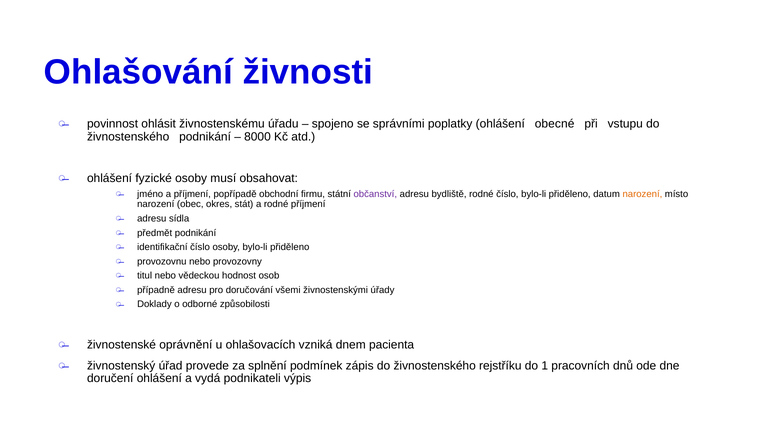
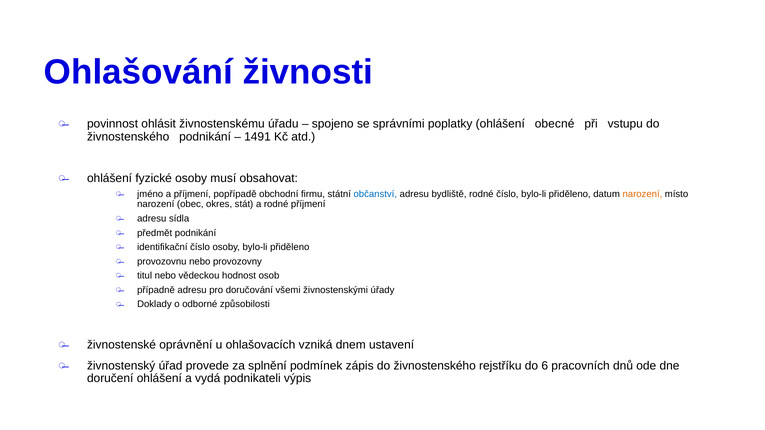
8000: 8000 -> 1491 (257, 137)
občanství colour: purple -> blue (375, 194)
pacienta: pacienta -> ustavení (392, 345)
1: 1 -> 6 (545, 366)
